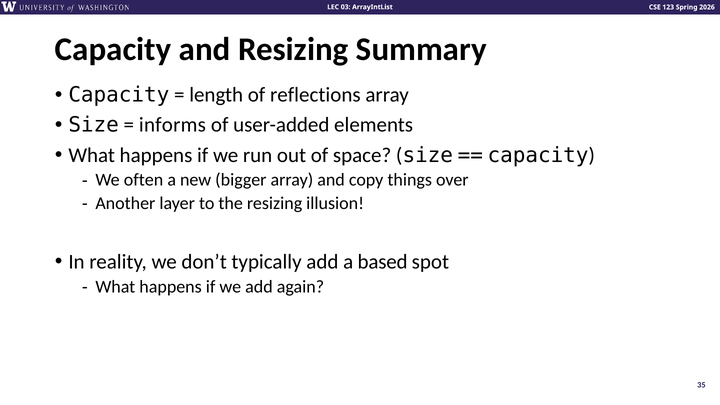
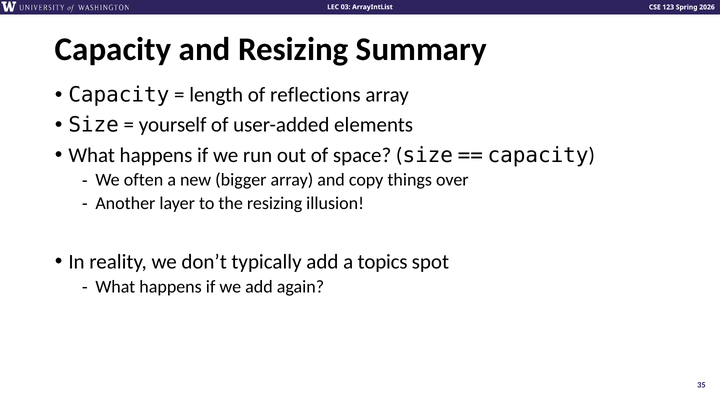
informs: informs -> yourself (173, 125)
based: based -> topics (383, 262)
